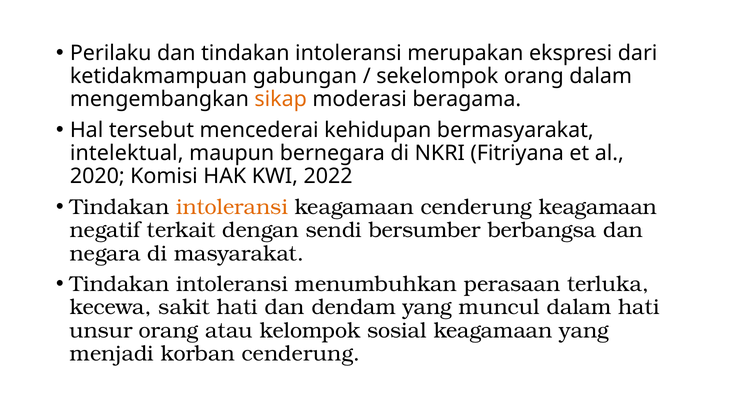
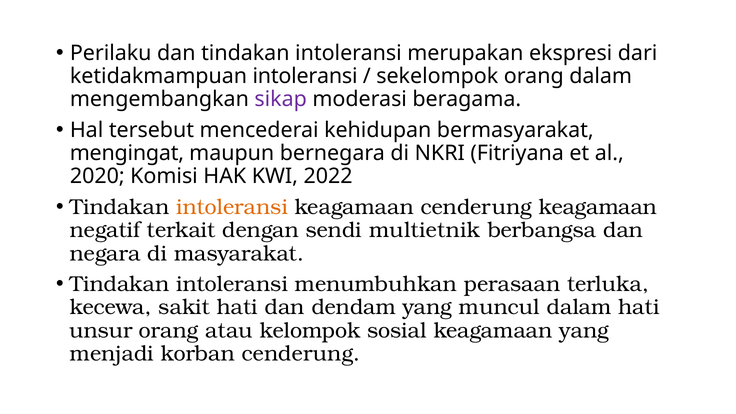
ketidakmampuan gabungan: gabungan -> intoleransi (305, 76)
sikap colour: orange -> purple (281, 99)
intelektual: intelektual -> mengingat (127, 153)
bersumber: bersumber -> multietnik (425, 230)
